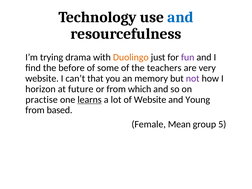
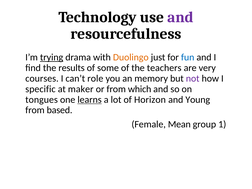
and colour: blue -> purple (180, 17)
trying underline: none -> present (52, 57)
fun colour: purple -> blue (188, 57)
before: before -> results (72, 68)
website: website -> courses (42, 78)
that: that -> role (95, 78)
horizon: horizon -> specific (40, 89)
future: future -> maker (81, 89)
practise: practise -> tongues (42, 100)
of Website: Website -> Horizon (150, 100)
5: 5 -> 1 (222, 124)
